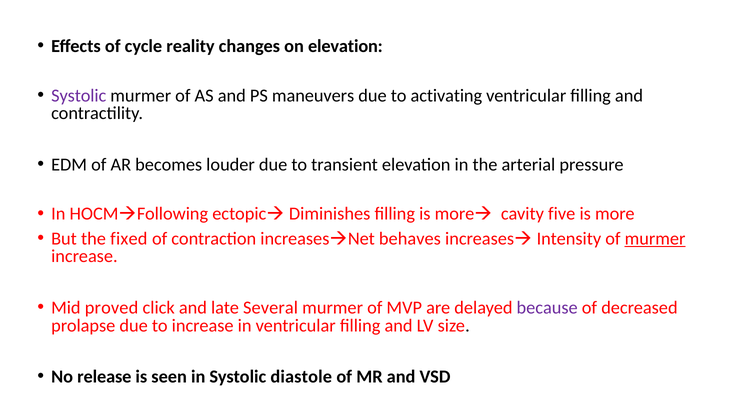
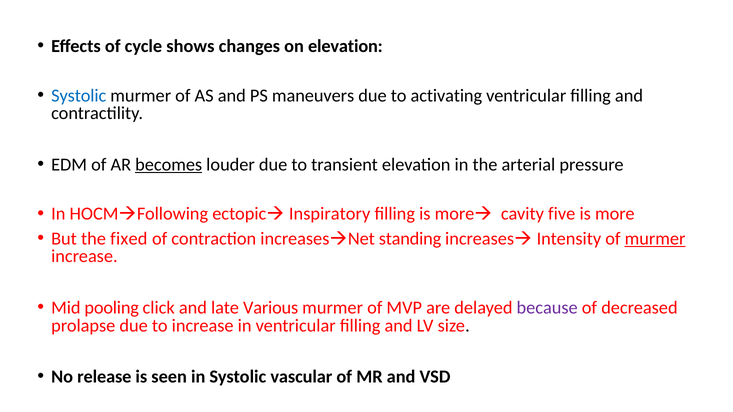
reality: reality -> shows (190, 46)
Systolic colour: purple -> blue (79, 96)
becomes underline: none -> present (169, 165)
Diminishes: Diminishes -> Inspiratory (330, 214)
behaves: behaves -> standing (410, 239)
proved: proved -> pooling (112, 308)
Several: Several -> Various (271, 308)
diastole: diastole -> vascular (301, 377)
